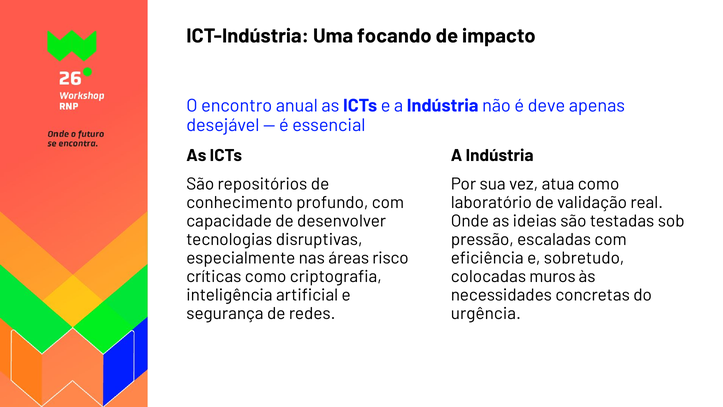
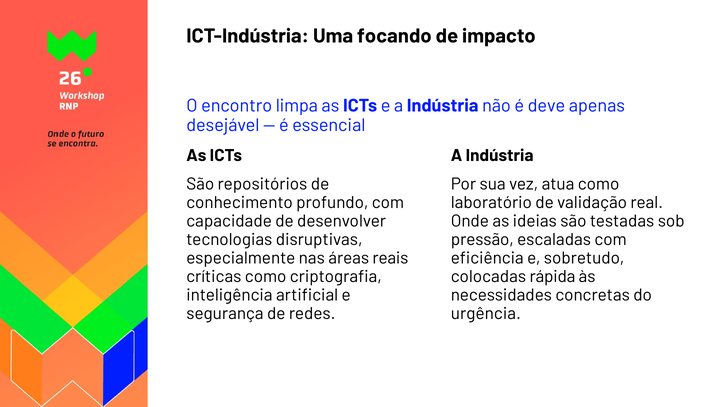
anual: anual -> limpa (297, 106)
risco: risco -> reais (390, 258)
muros: muros -> rápida (552, 276)
